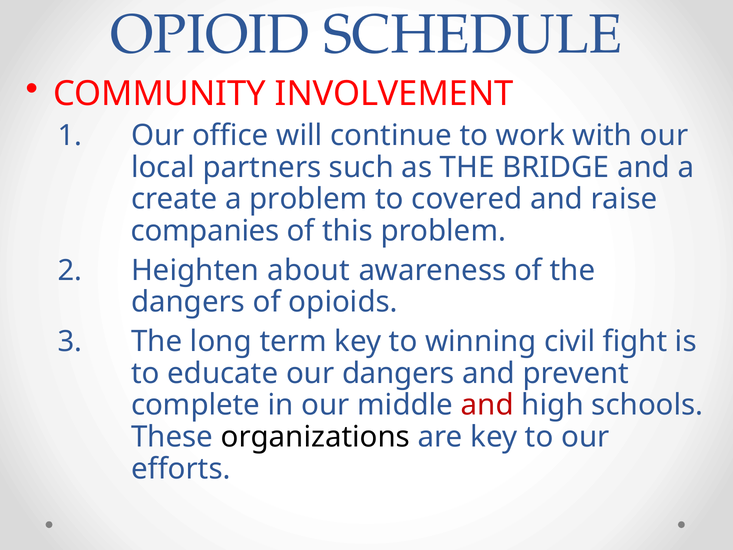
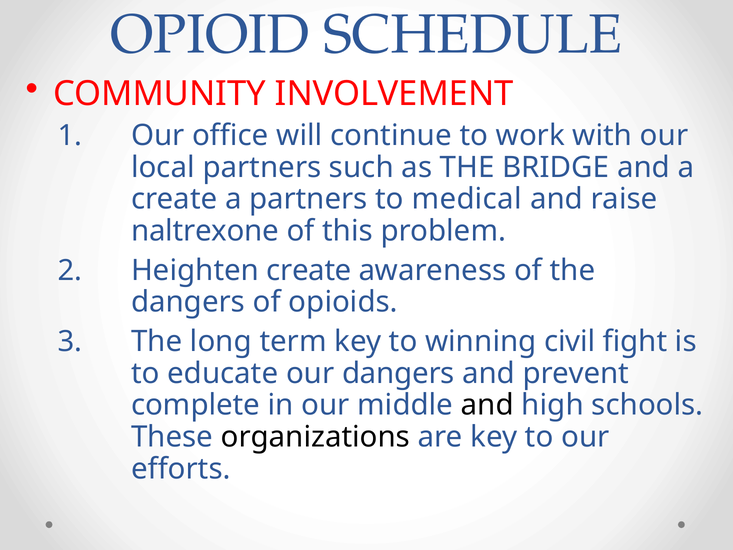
a problem: problem -> partners (308, 199)
covered: covered -> medical (467, 199)
companies: companies -> naltrexone (205, 231)
Heighten about: about -> create (309, 270)
and colour: red -> black (487, 405)
